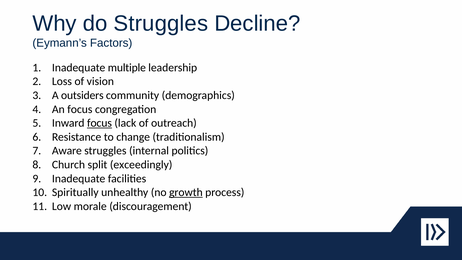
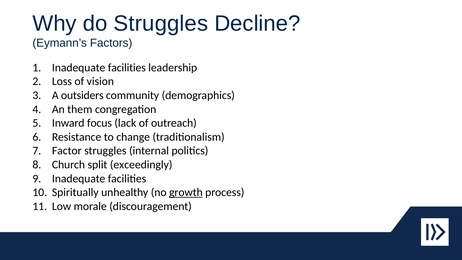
multiple: multiple -> facilities (127, 68)
An focus: focus -> them (80, 109)
focus underline: present -> none (99, 123)
Aware: Aware -> Factor (67, 151)
